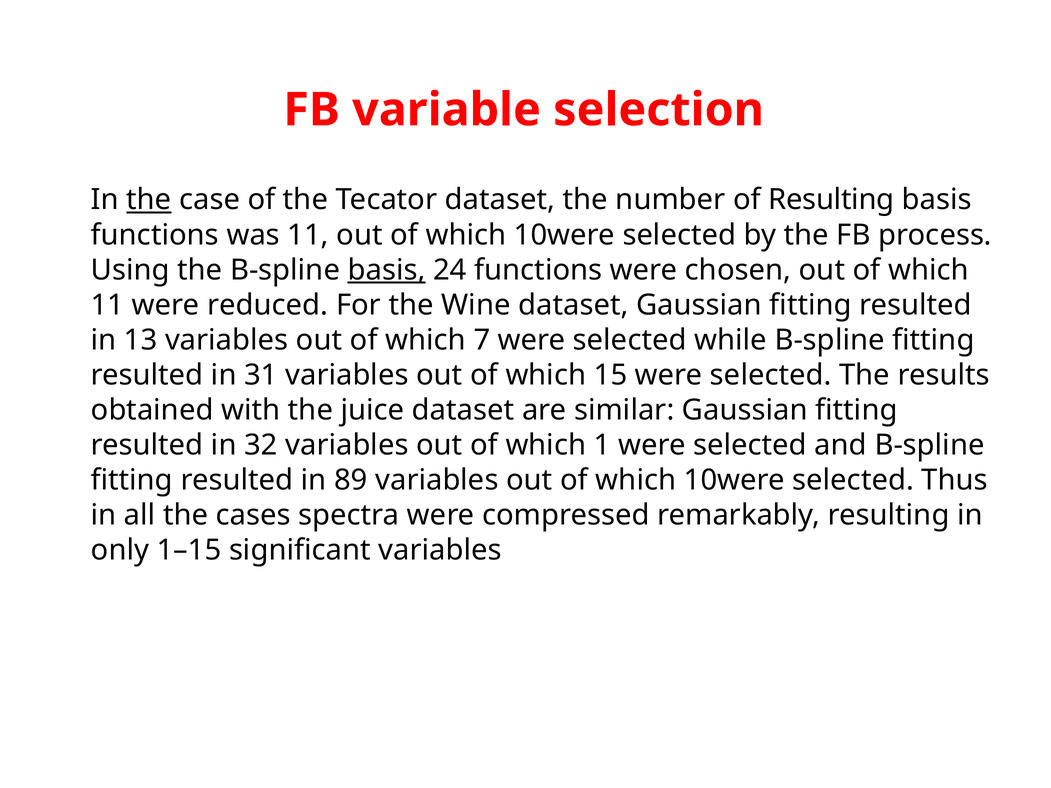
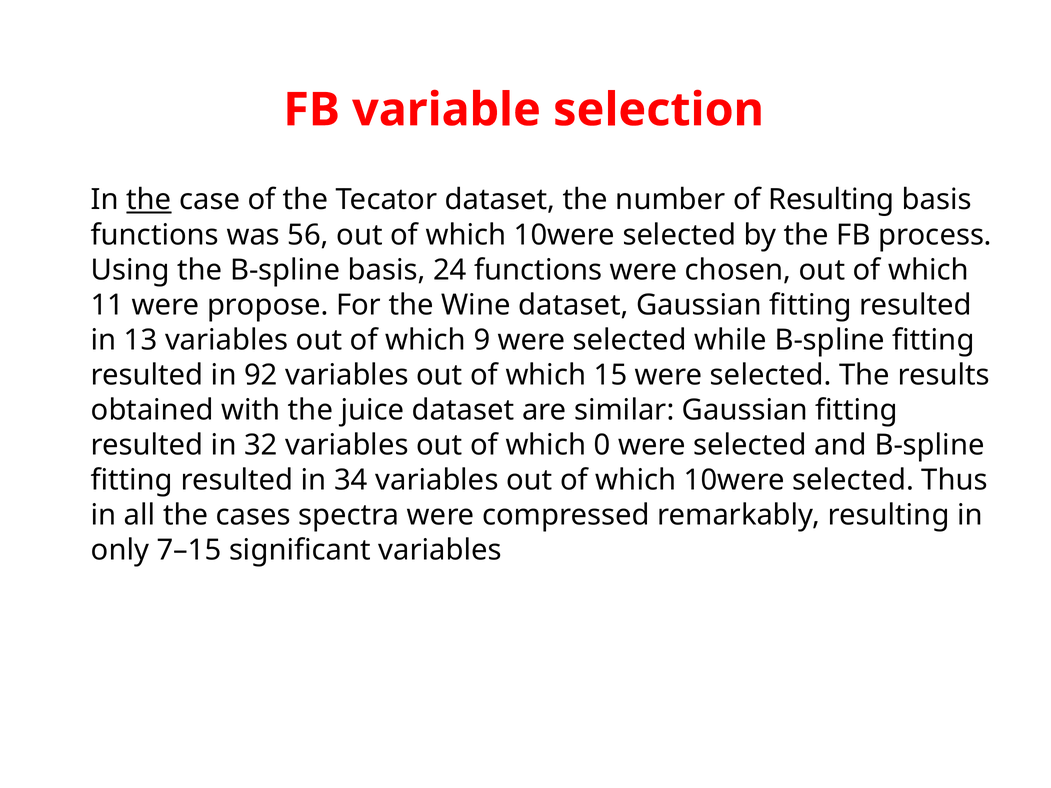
was 11: 11 -> 56 (308, 235)
basis underline: present -> none (387, 270)
reduced: reduced -> propose (268, 305)
7: 7 -> 9 (482, 340)
31: 31 -> 92 (261, 375)
1: 1 -> 0 (602, 445)
89: 89 -> 34 (351, 480)
1–15: 1–15 -> 7–15 (189, 550)
